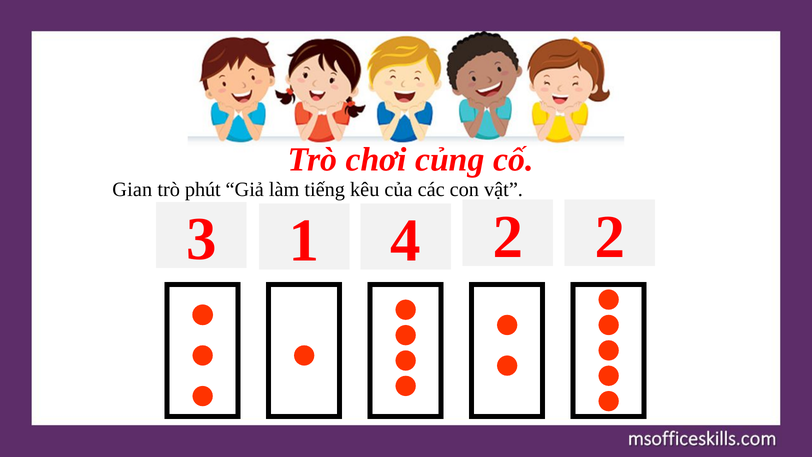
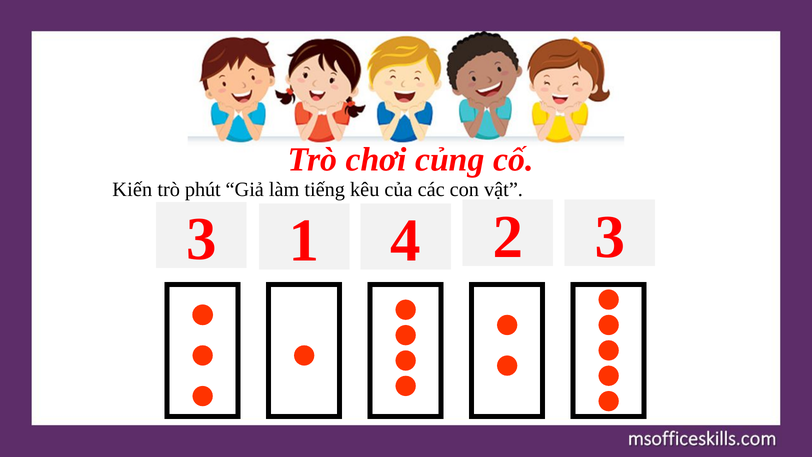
Gian: Gian -> Kiến (132, 190)
2 2: 2 -> 3 (610, 237)
